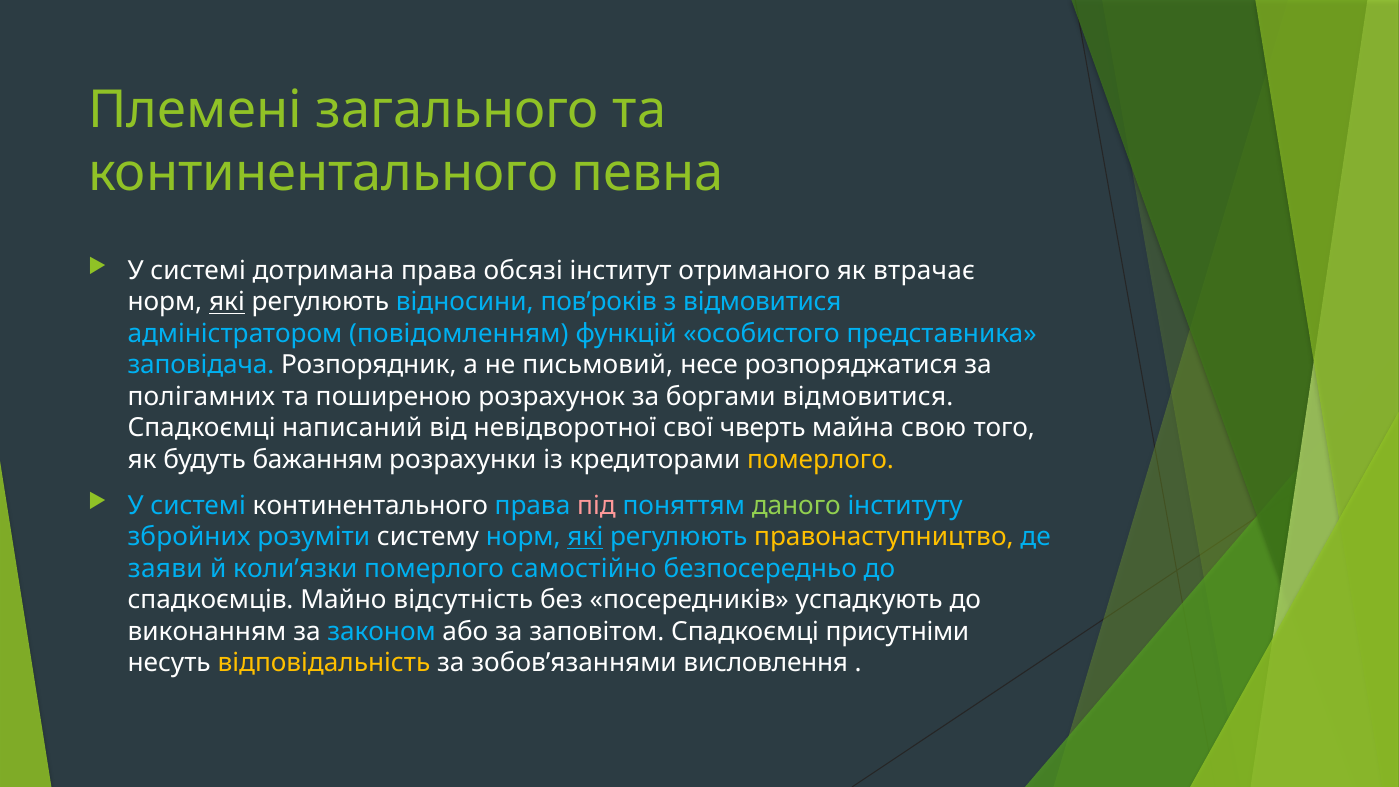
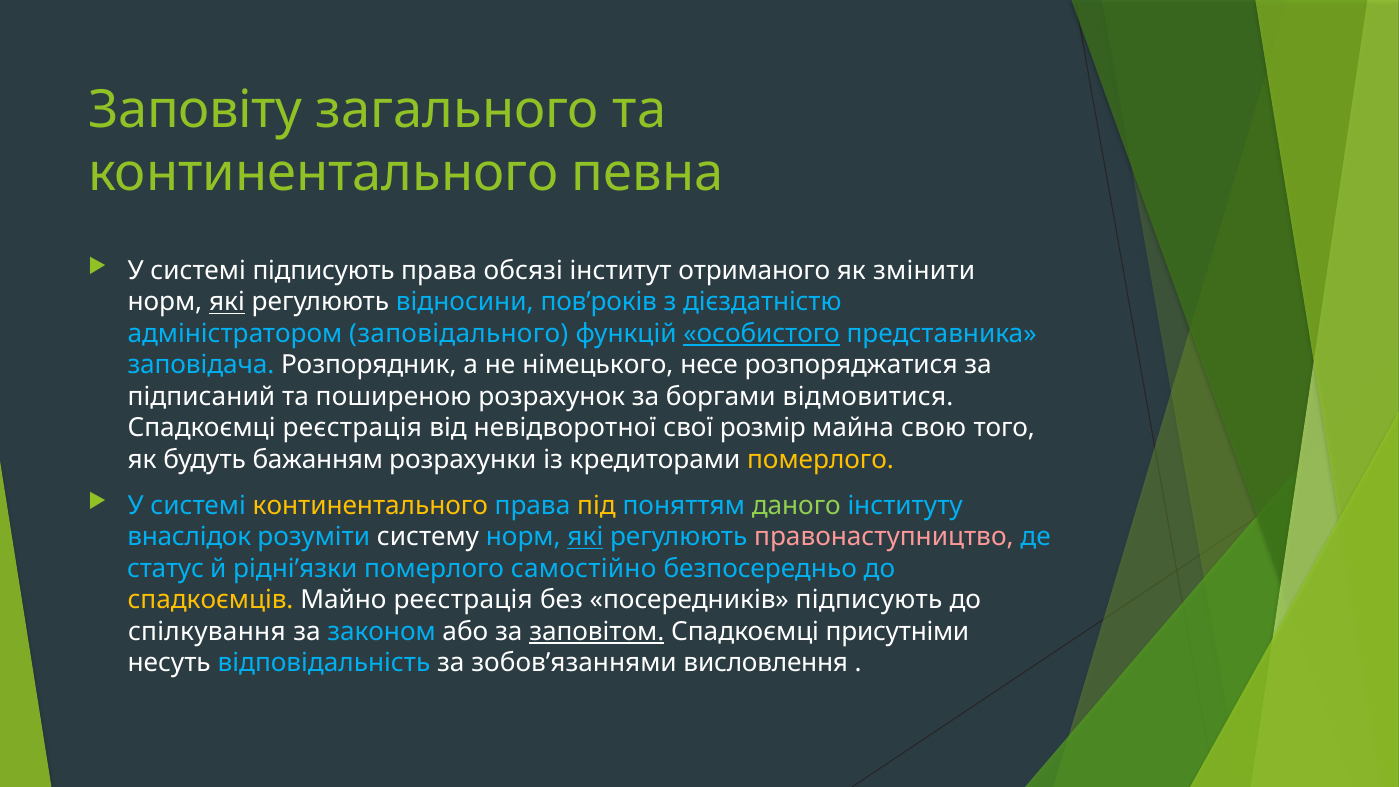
Племені: Племені -> Заповіту (195, 110)
системі дотримана: дотримана -> підписують (324, 271)
втрачає: втрачає -> змінити (924, 271)
з відмовитися: відмовитися -> дієздатністю (762, 302)
повідомленням: повідомленням -> заповідального (459, 334)
особистого underline: none -> present (762, 334)
письмовий: письмовий -> німецького (598, 365)
полігамних: полігамних -> підписаний (201, 397)
Спадкоємці написаний: написаний -> реєстрація (352, 428)
чверть: чверть -> розмір (763, 428)
континентального colour: white -> yellow (370, 506)
під colour: pink -> yellow (596, 506)
збройних: збройних -> внаслідок (189, 537)
правонаступництво colour: yellow -> pink (884, 537)
заяви: заяви -> статус (166, 569)
коли’язки: коли’язки -> рідні’язки (295, 569)
спадкоємців colour: white -> yellow (211, 600)
Майно відсутність: відсутність -> реєстрація (463, 600)
посередників успадкують: успадкують -> підписують (869, 600)
виконанням: виконанням -> спілкування (207, 632)
заповітом underline: none -> present (597, 632)
відповідальність colour: yellow -> light blue (324, 663)
